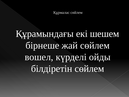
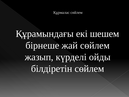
вошел: вошел -> жазып (39, 57)
